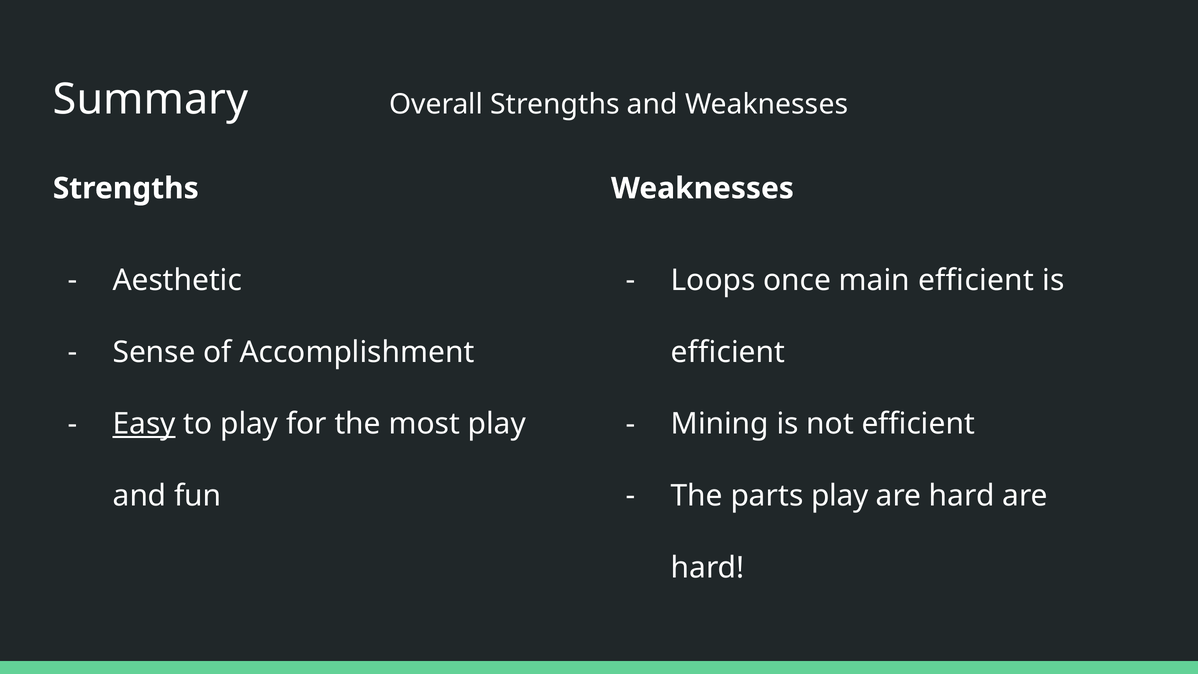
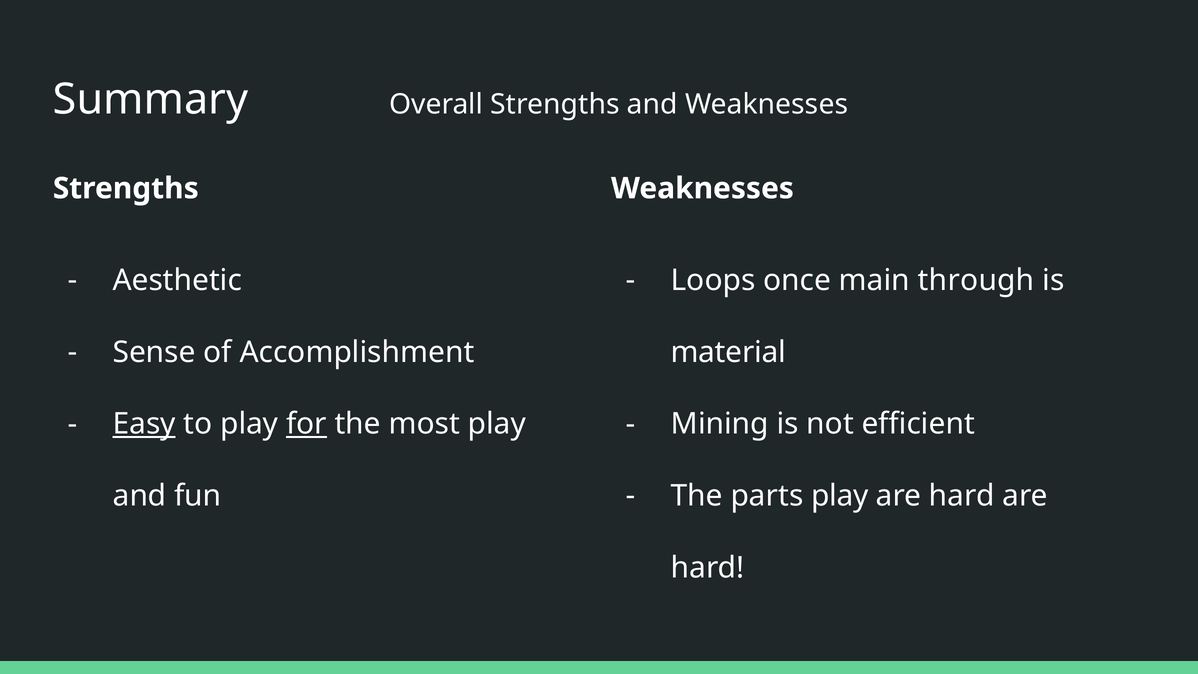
main efficient: efficient -> through (976, 280)
efficient: efficient -> material (728, 352)
for underline: none -> present (306, 424)
